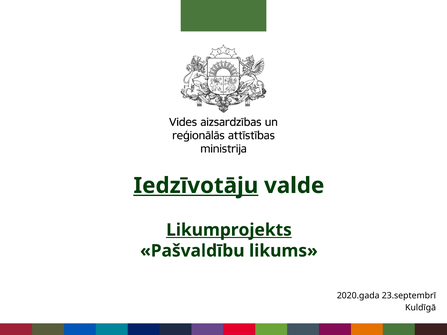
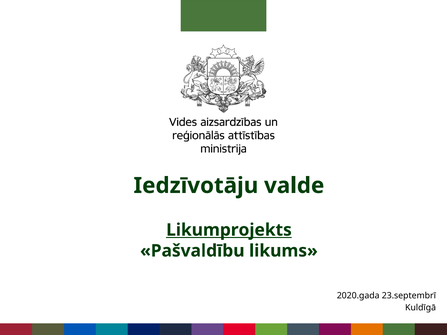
Iedzīvotāju underline: present -> none (196, 186)
